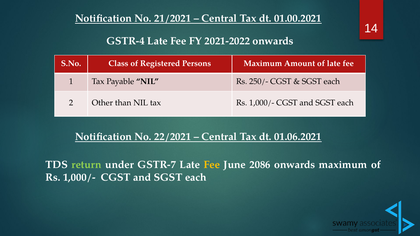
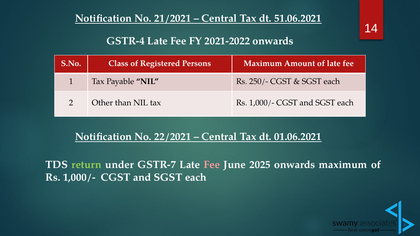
01.00.2021: 01.00.2021 -> 51.06.2021 (298, 18)
Fee colour: yellow -> pink (212, 165)
2086: 2086 -> 2025 (260, 165)
